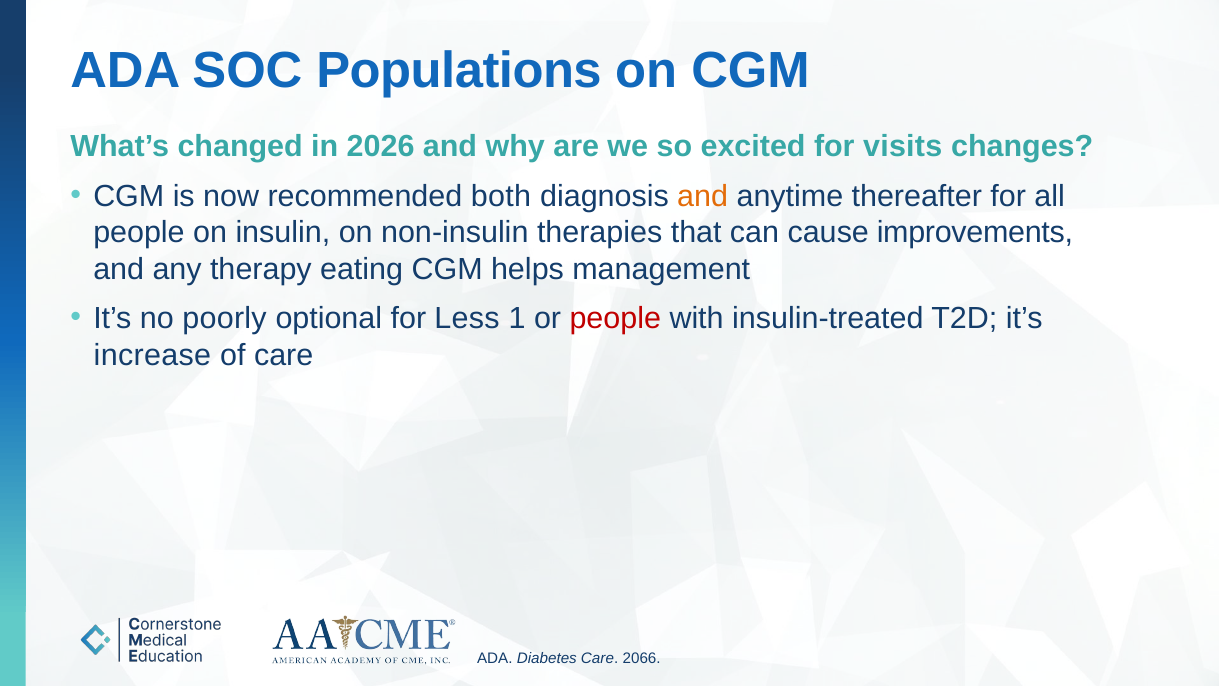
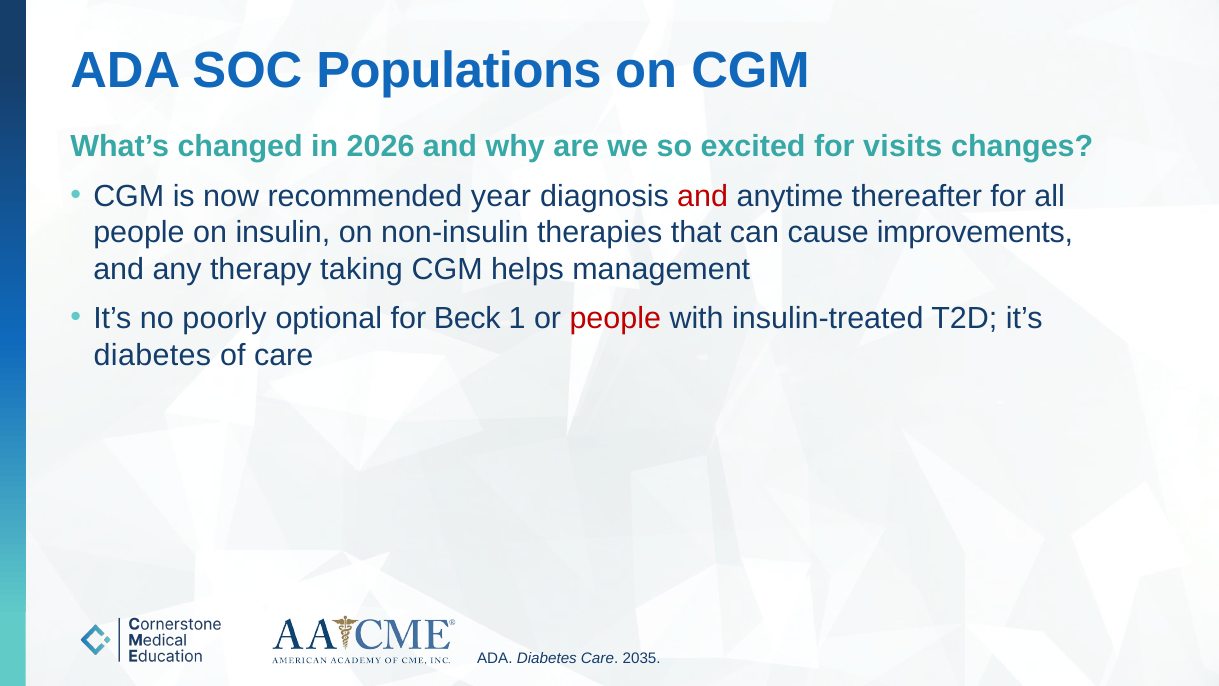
both: both -> year (501, 196)
and colour: orange -> red (703, 196)
eating: eating -> taking (361, 269)
Less: Less -> Beck (467, 318)
increase: increase -> diabetes (152, 355)
2066: 2066 -> 2035 (642, 658)
